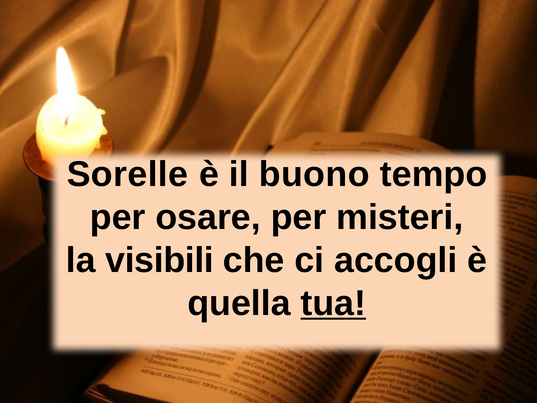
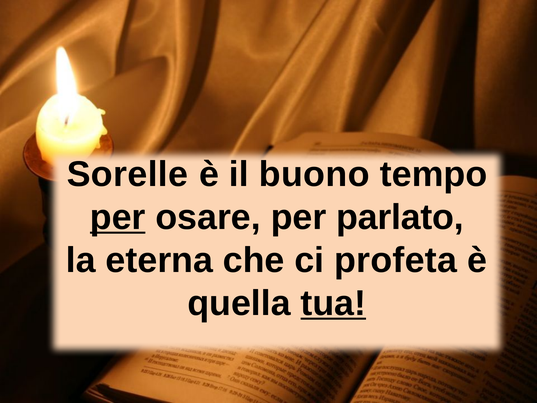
per underline: none -> present (118, 217)
misteri: misteri -> parlato (400, 217)
visibili: visibili -> eterna (159, 260)
accogli: accogli -> profeta (396, 260)
